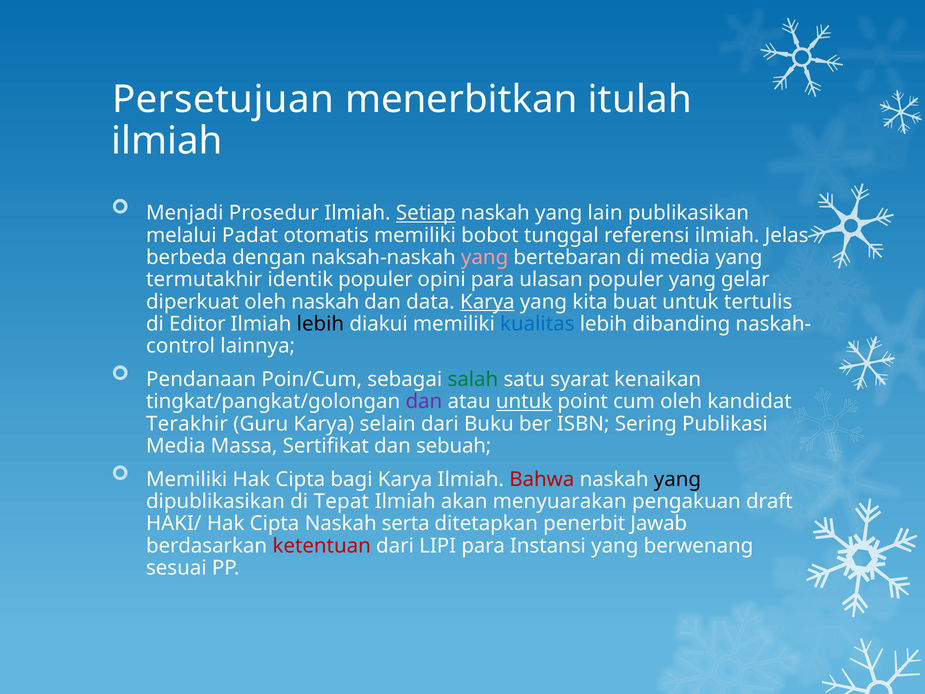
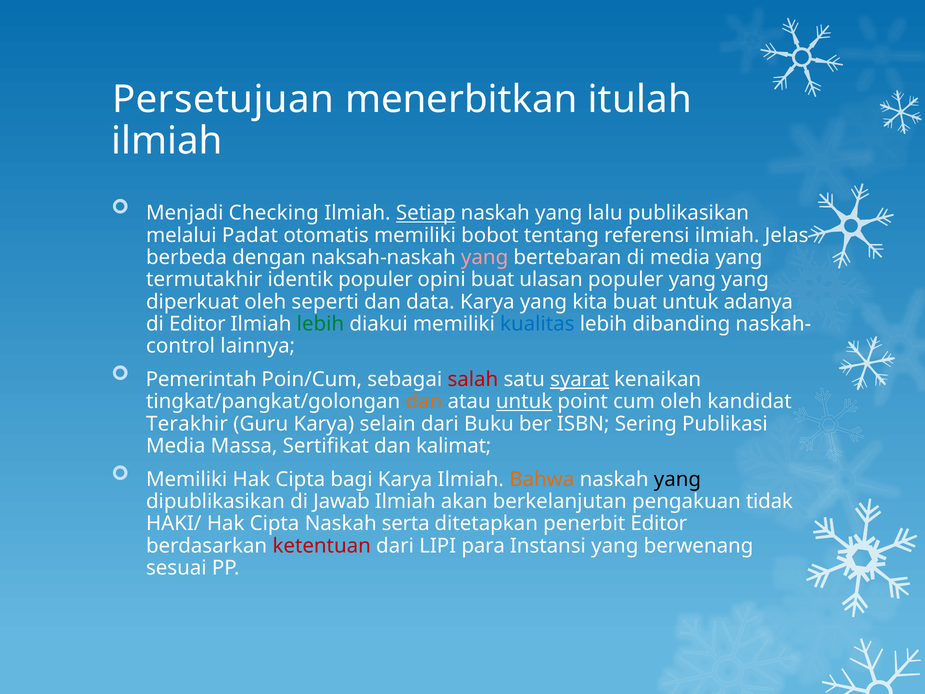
Prosedur: Prosedur -> Checking (274, 213)
lain: lain -> lalu (605, 213)
tunggal: tunggal -> tentang (561, 235)
opini para: para -> buat (493, 279)
yang gelar: gelar -> yang (745, 279)
oleh naskah: naskah -> seperti (325, 302)
Karya underline: present -> none (487, 302)
tertulis: tertulis -> adanya (758, 302)
lebih colour: black -> green (320, 324)
Pendanaan: Pendanaan -> Pemerintah (201, 379)
salah colour: green -> red (473, 379)
syarat underline: none -> present (580, 379)
dan colour: purple -> orange (424, 401)
sebuah: sebuah -> kalimat (454, 446)
Bahwa colour: red -> orange (542, 479)
Tepat: Tepat -> Jawab (342, 501)
menyuarakan: menyuarakan -> berkelanjutan (560, 501)
draft: draft -> tidak (769, 501)
penerbit Jawab: Jawab -> Editor (659, 523)
